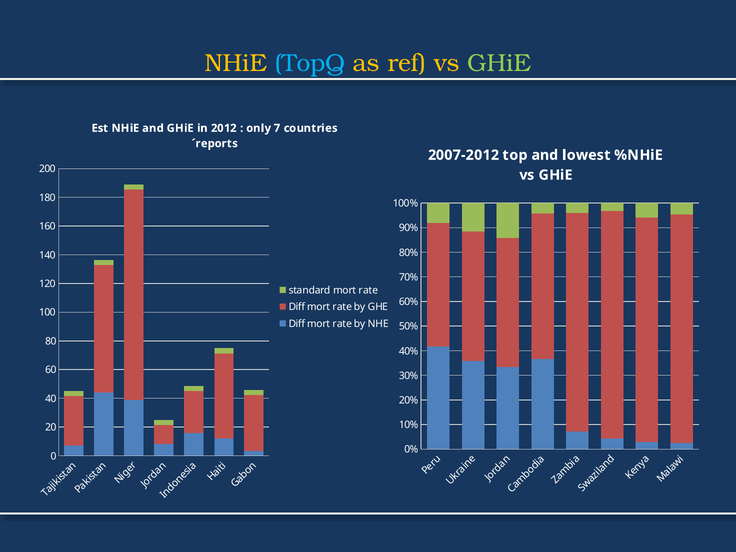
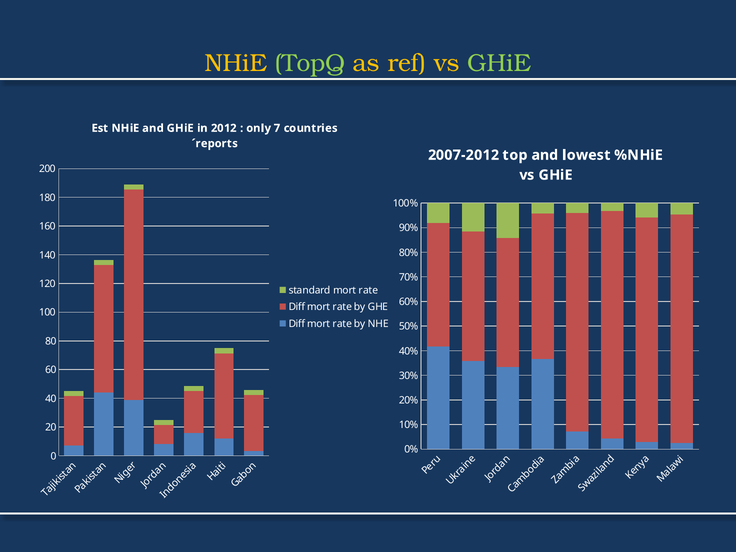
TopQ colour: light blue -> light green (310, 63)
